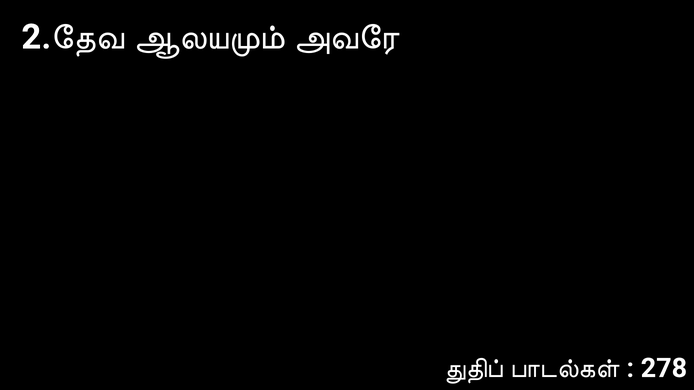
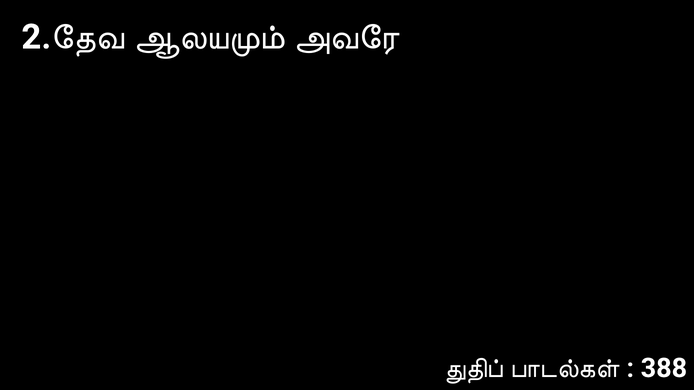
278: 278 -> 388 (664, 369)
